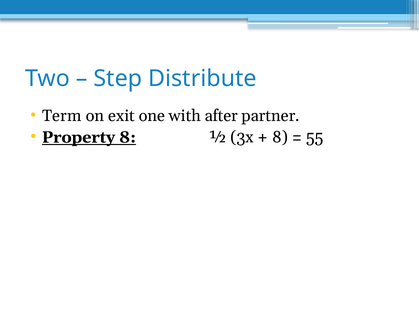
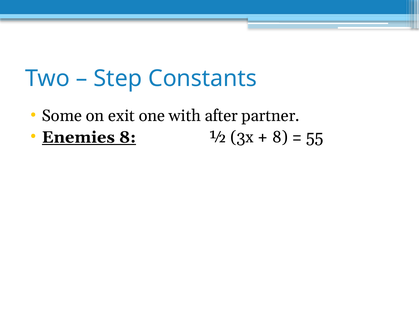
Distribute: Distribute -> Constants (202, 78)
Term: Term -> Some (62, 116)
Property: Property -> Enemies (78, 137)
